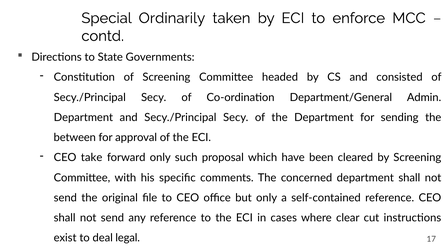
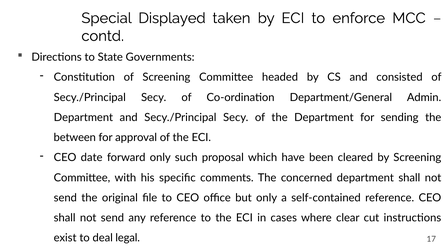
Ordinarily: Ordinarily -> Displayed (172, 18)
take: take -> date (92, 158)
